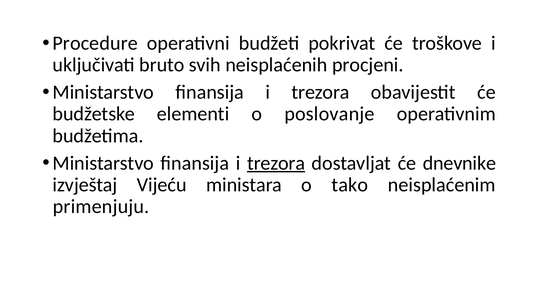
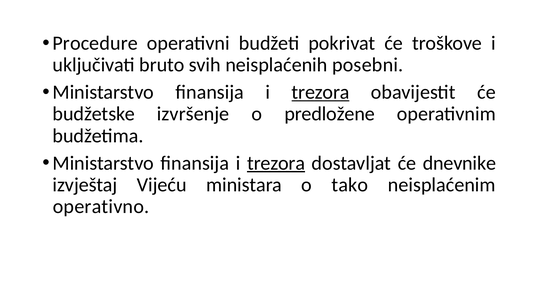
procjeni: procjeni -> posebni (368, 65)
trezora underline: none -> present (321, 92)
elementi: elementi -> izvršenje (193, 114)
poslovanje: poslovanje -> predložene (330, 114)
primenjuju: primenjuju -> operativno (101, 207)
